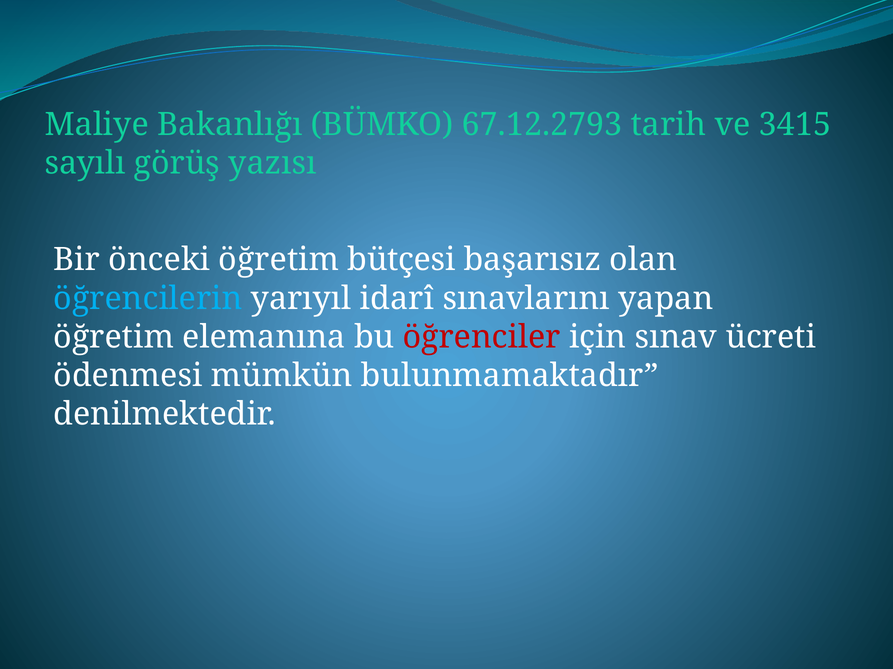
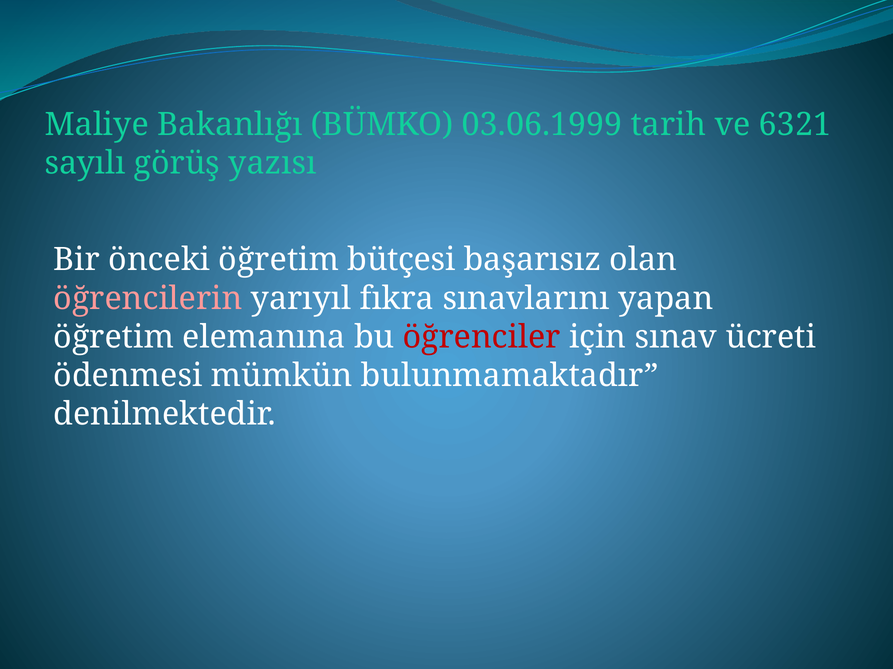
67.12.2793: 67.12.2793 -> 03.06.1999 (542, 125)
3415: 3415 -> 6321 (795, 125)
öğrencilerin colour: light blue -> pink (148, 299)
idarî: idarî -> fıkra (397, 299)
